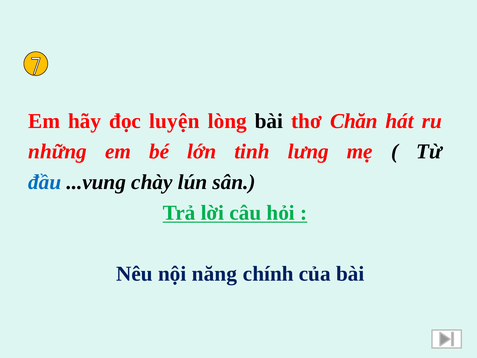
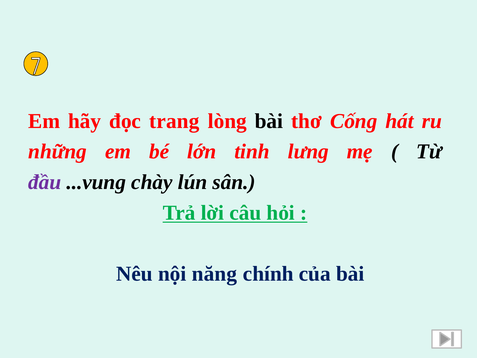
luyện: luyện -> trang (174, 121)
Chăn: Chăn -> Cống (354, 121)
đầu colour: blue -> purple (45, 182)
